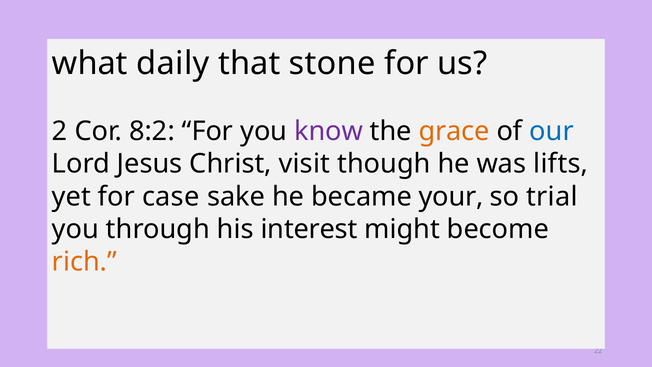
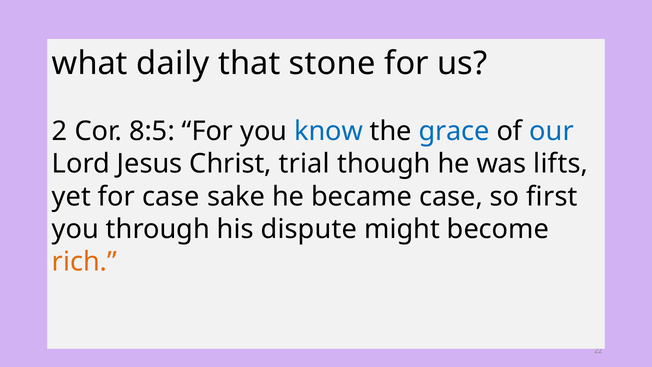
8:2: 8:2 -> 8:5 (152, 131)
know colour: purple -> blue (329, 131)
grace colour: orange -> blue (454, 131)
visit: visit -> trial (304, 164)
became your: your -> case (451, 196)
trial: trial -> first (552, 196)
interest: interest -> dispute (309, 229)
